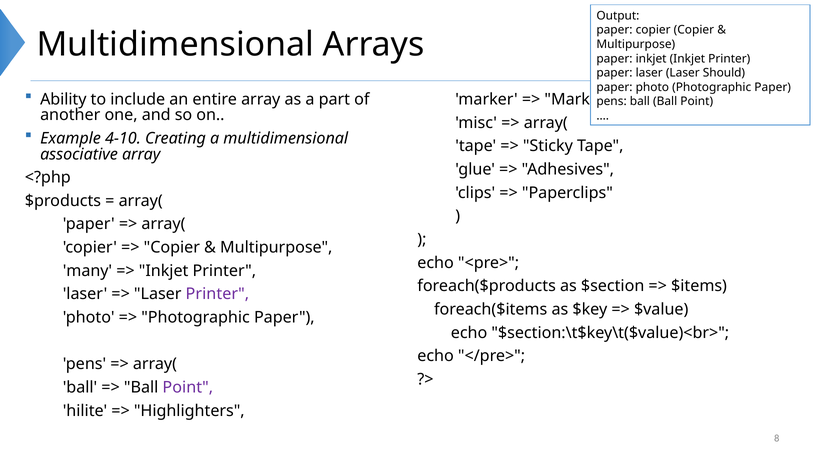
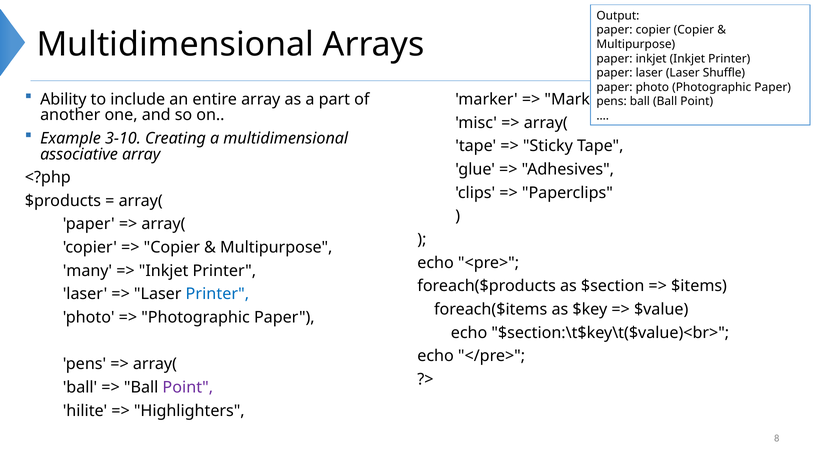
Should: Should -> Shuffle (724, 73)
4-10: 4-10 -> 3-10 (123, 138)
Printer colour: purple -> blue (217, 294)
